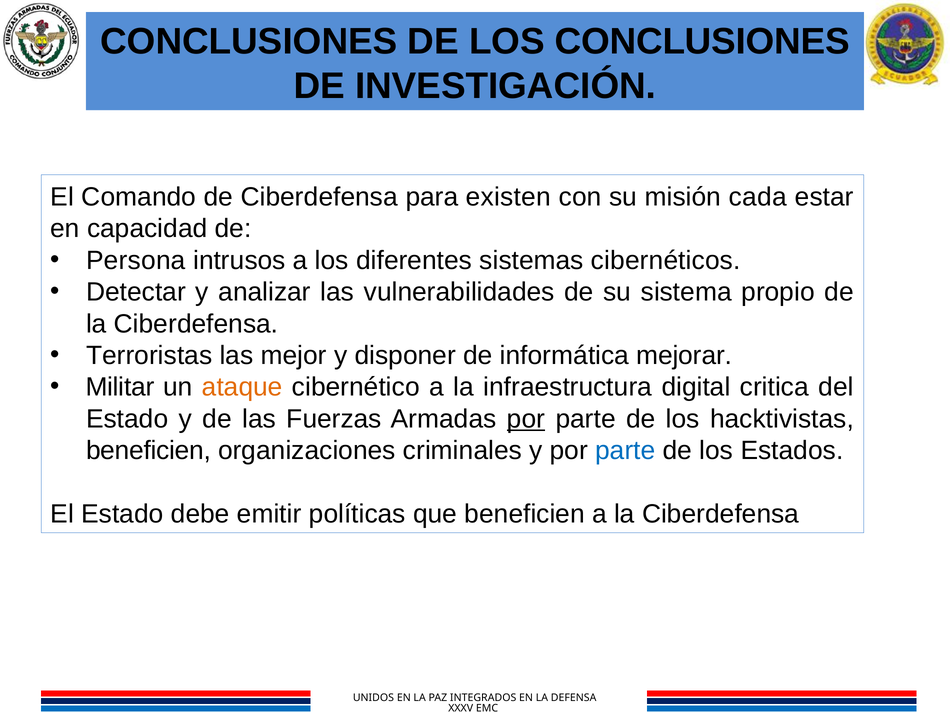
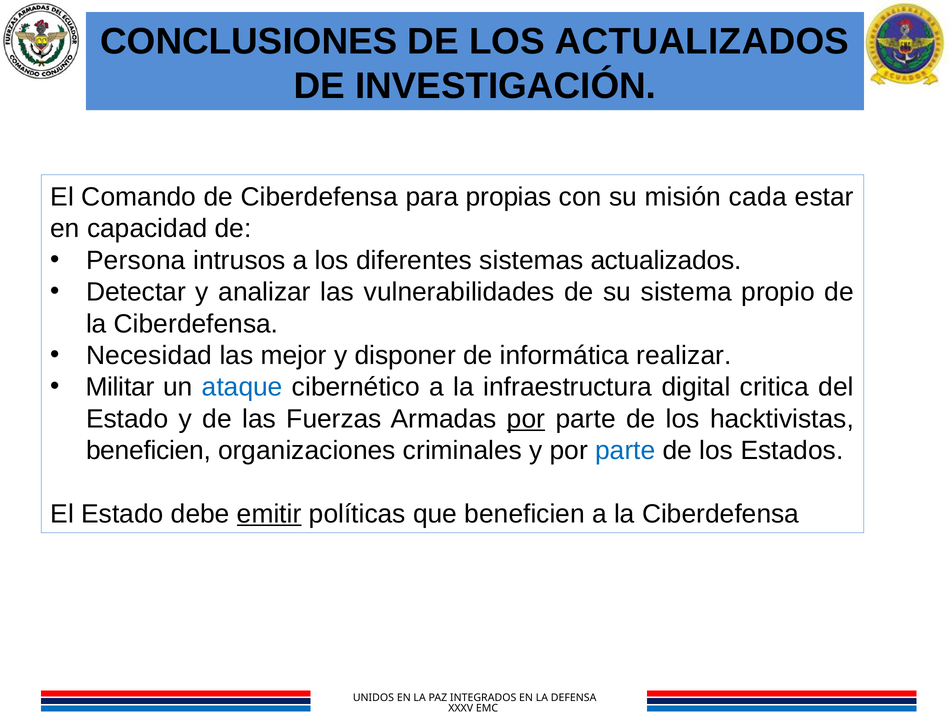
LOS CONCLUSIONES: CONCLUSIONES -> ACTUALIZADOS (702, 42)
existen: existen -> propias (509, 197)
sistemas cibernéticos: cibernéticos -> actualizados (666, 260)
Terroristas: Terroristas -> Necesidad (149, 355)
mejorar: mejorar -> realizar (684, 355)
ataque colour: orange -> blue (242, 387)
emitir underline: none -> present (269, 514)
